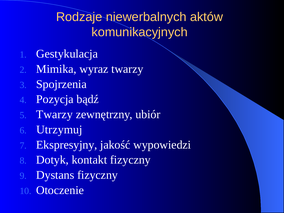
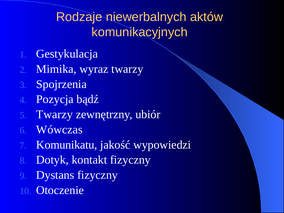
Utrzymuj: Utrzymuj -> Wówczas (59, 130)
Ekspresyjny: Ekspresyjny -> Komunikatu (67, 145)
